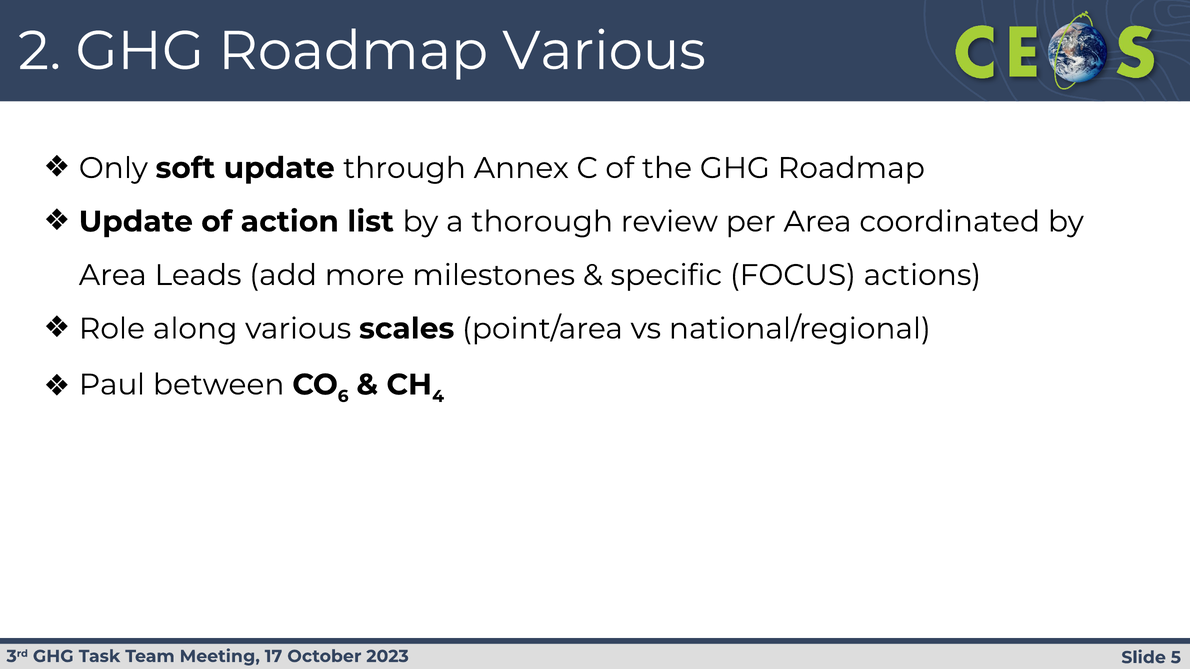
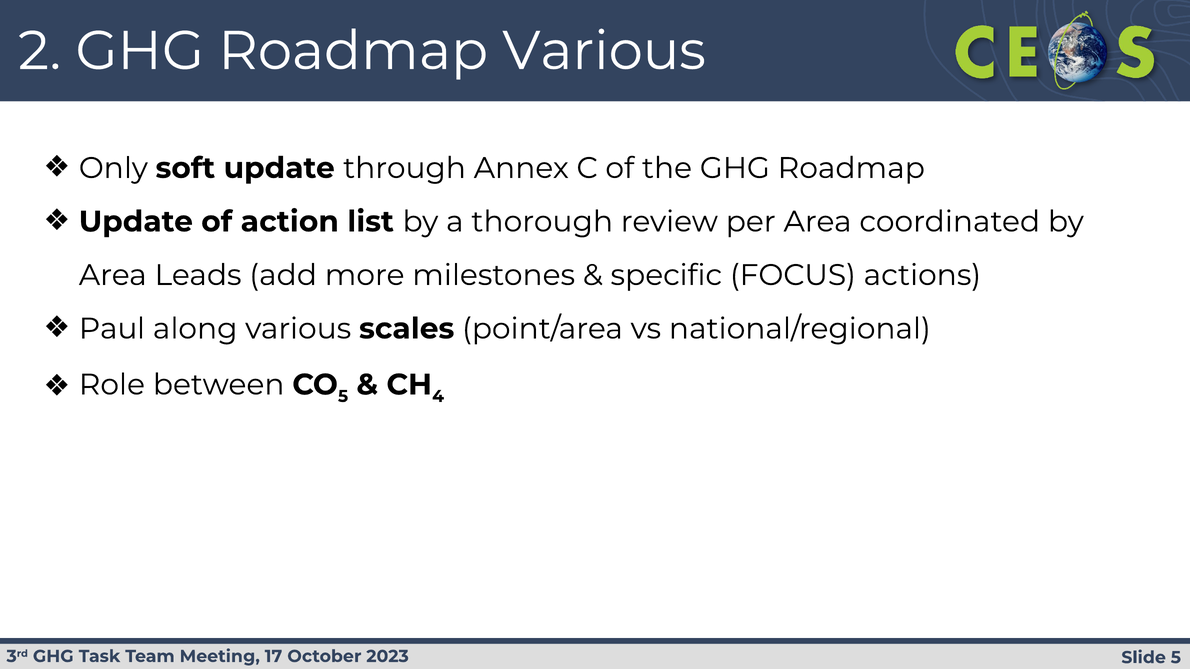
Role: Role -> Paul (112, 329)
Paul: Paul -> Role (112, 385)
6: 6 -> 5 (343, 396)
